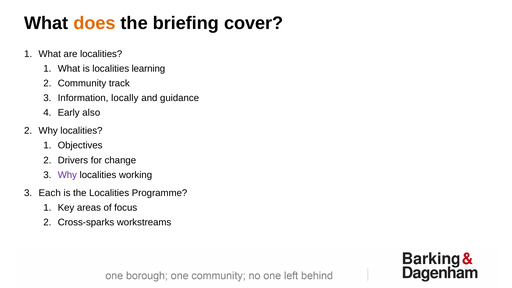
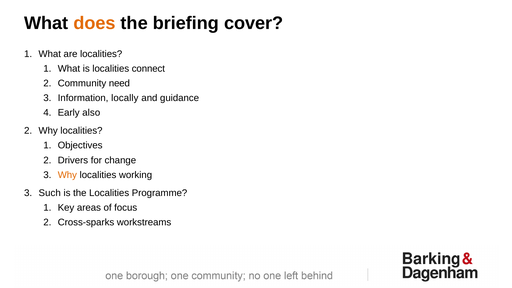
learning: learning -> connect (148, 69)
track: track -> need (119, 83)
Why colour: purple -> orange (67, 175)
Each: Each -> Such (50, 193)
